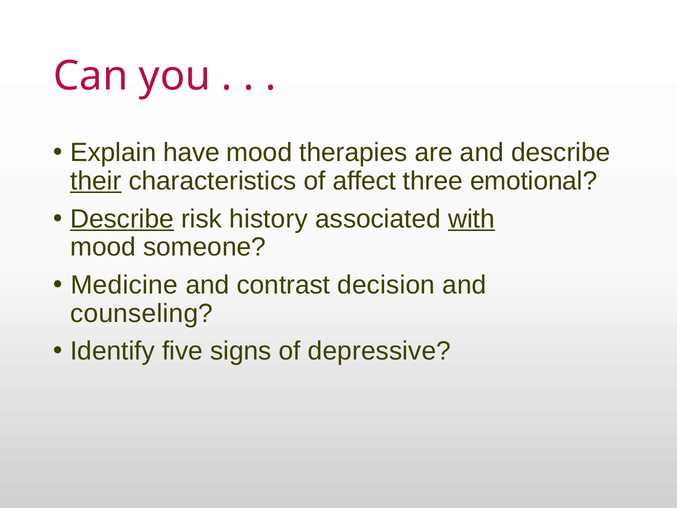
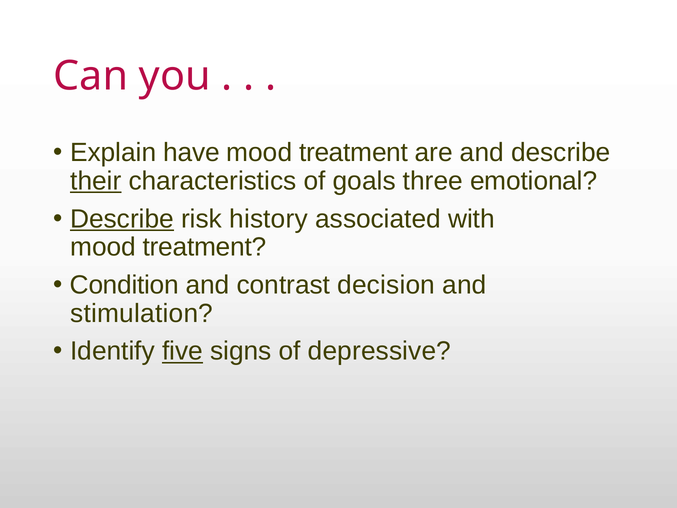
therapies: therapies -> treatment (354, 153)
affect: affect -> goals (364, 181)
with underline: present -> none (472, 219)
someone: someone -> treatment (205, 247)
Medicine: Medicine -> Condition (124, 285)
counseling: counseling -> stimulation (142, 313)
five underline: none -> present (183, 351)
